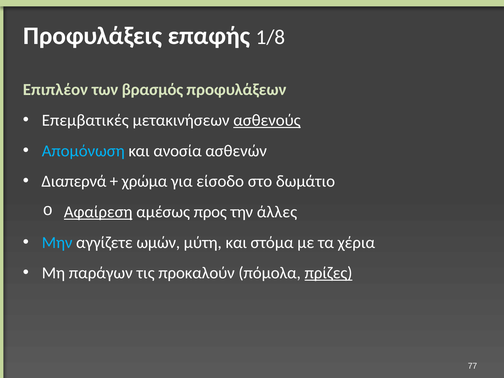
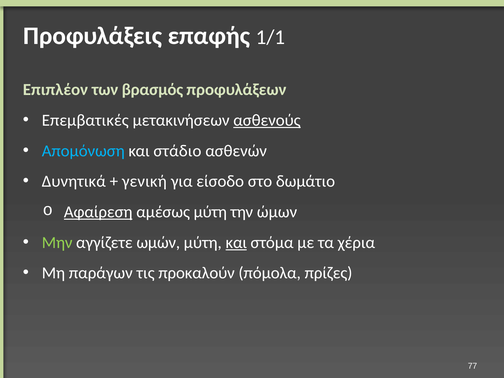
1/8: 1/8 -> 1/1 (271, 37)
ανοσία: ανοσία -> στάδιο (177, 151)
Διαπερνά: Διαπερνά -> Δυνητικά (74, 181)
χρώμα: χρώμα -> γενική (144, 181)
αμέσως προς: προς -> μύτη (210, 212)
άλλες: άλλες -> ώμων (277, 212)
Μην colour: light blue -> light green (57, 242)
και underline: none -> present (236, 242)
πρίζες underline: present -> none (328, 273)
